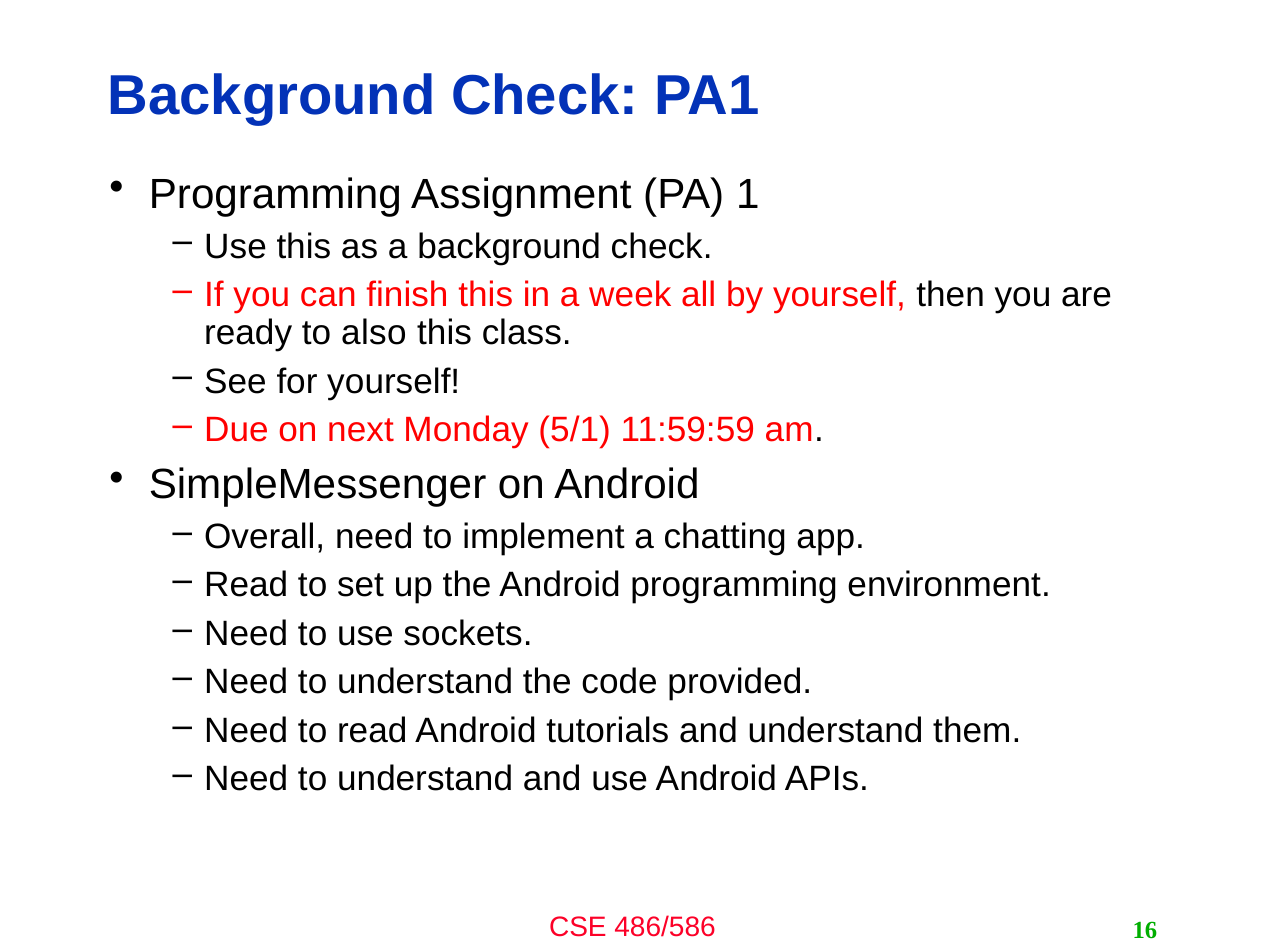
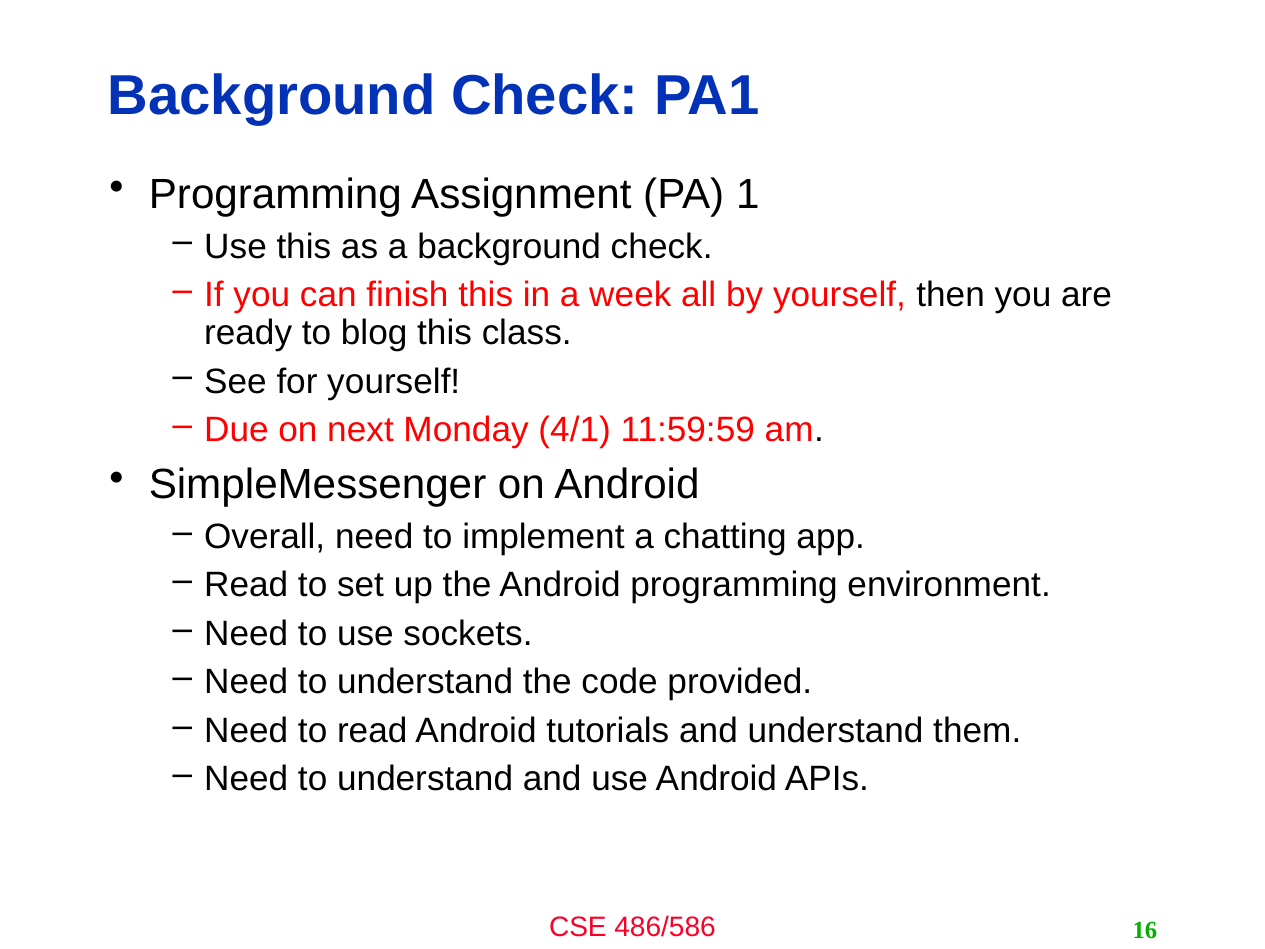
also: also -> blog (374, 333)
5/1: 5/1 -> 4/1 (575, 430)
